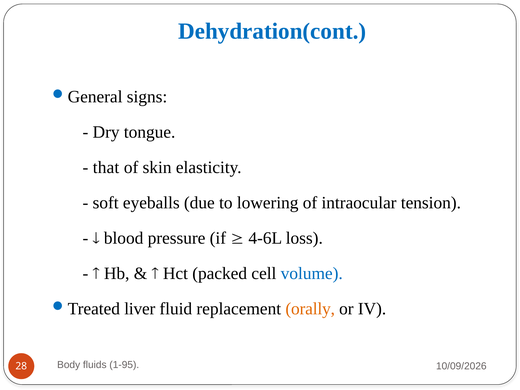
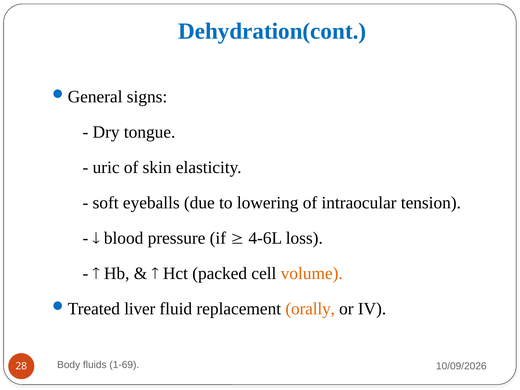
that: that -> uric (106, 167)
volume colour: blue -> orange (312, 274)
1-95: 1-95 -> 1-69 (124, 365)
